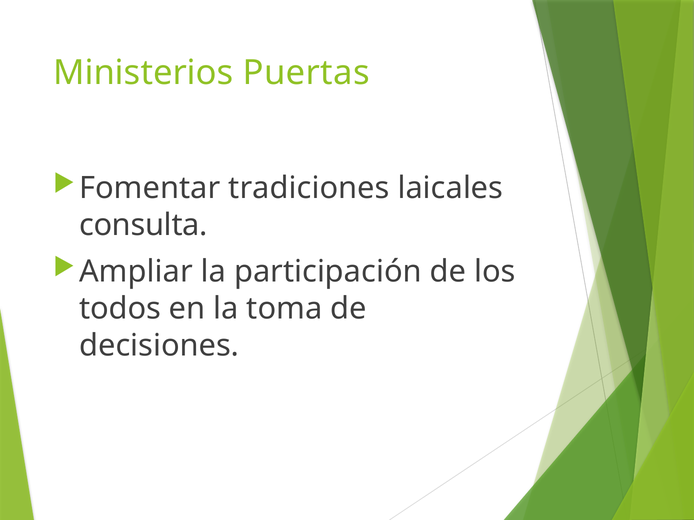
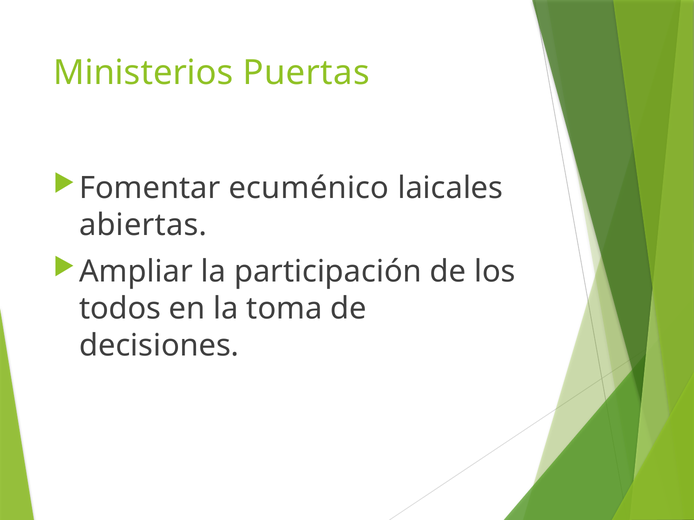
tradiciones: tradiciones -> ecuménico (309, 188)
consulta: consulta -> abiertas (143, 225)
